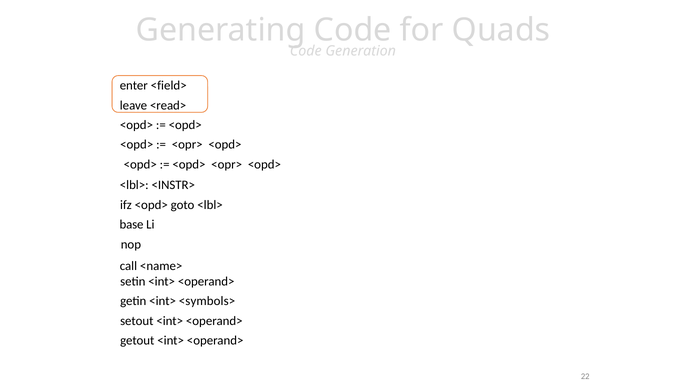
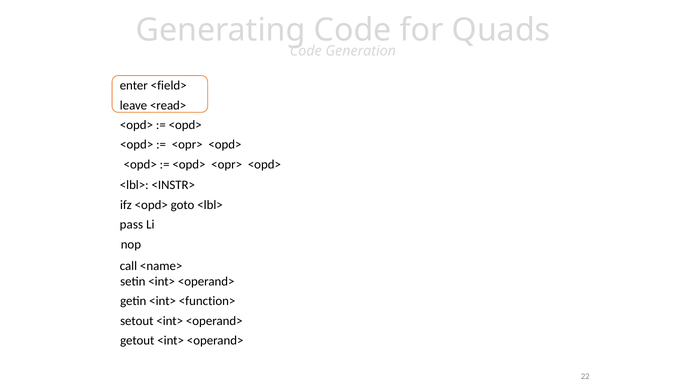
base: base -> pass (131, 225)
<symbols>: <symbols> -> <function> (207, 301)
